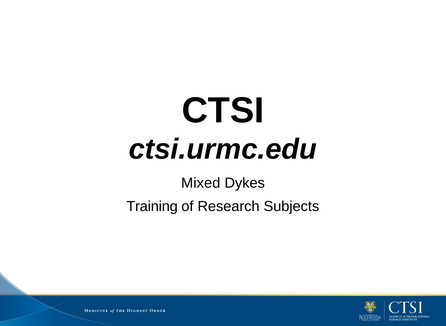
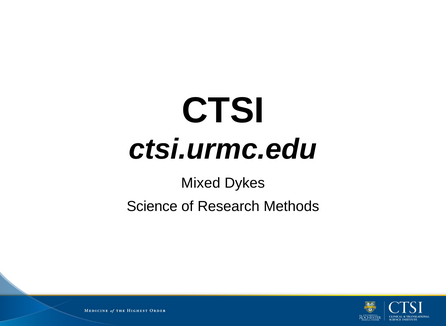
Training: Training -> Science (152, 207)
Subjects: Subjects -> Methods (291, 207)
